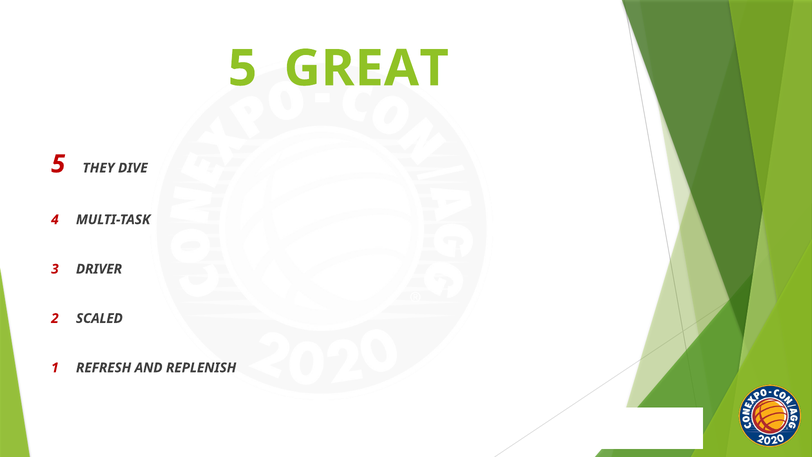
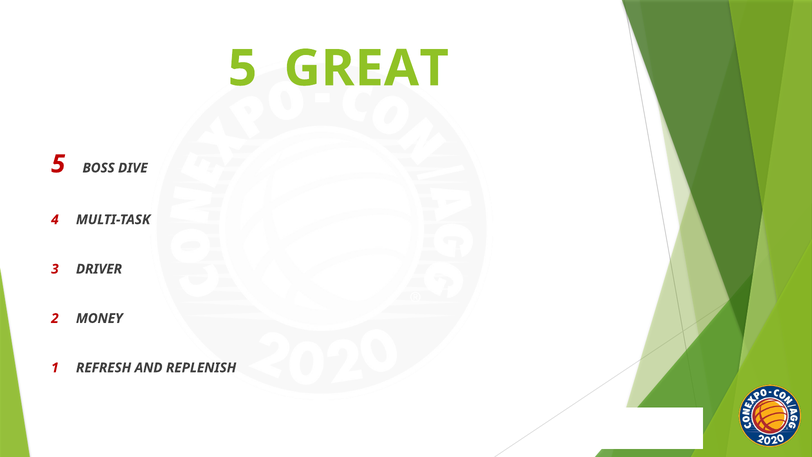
THEY: THEY -> BOSS (99, 168)
SCALED: SCALED -> MONEY (99, 318)
